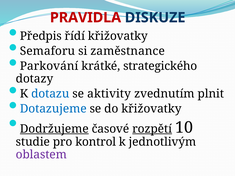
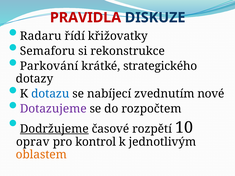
Předpis: Předpis -> Radaru (41, 36)
zaměstnance: zaměstnance -> rekonstrukce (128, 51)
aktivity: aktivity -> nabíjecí (109, 94)
plnit: plnit -> nové (211, 94)
Dotazujeme colour: blue -> purple (53, 109)
do křižovatky: křižovatky -> rozpočtem (151, 109)
rozpětí underline: present -> none (152, 129)
studie: studie -> oprav (33, 142)
oblastem colour: purple -> orange (41, 155)
